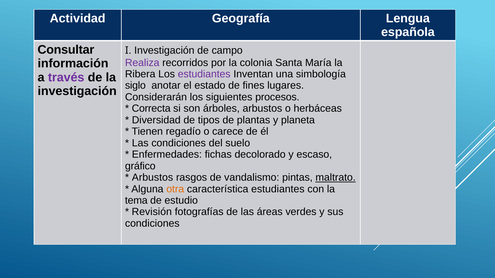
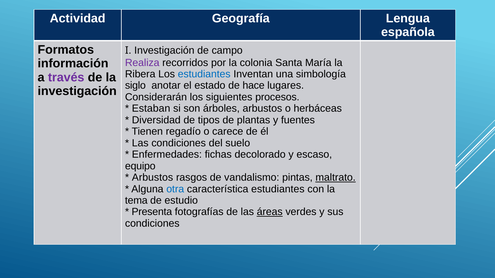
Consultar: Consultar -> Formatos (66, 50)
estudiantes colour: purple -> blue (204, 74)
fines: fines -> hace (254, 86)
Correcta: Correcta -> Estaban (151, 109)
planeta: planeta -> fuentes (298, 120)
gráfico: gráfico -> equipo (140, 166)
otra colour: orange -> blue (175, 189)
Revisión: Revisión -> Presenta (152, 212)
áreas underline: none -> present (270, 212)
